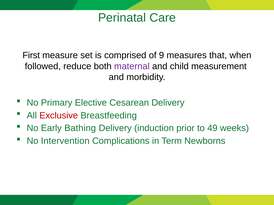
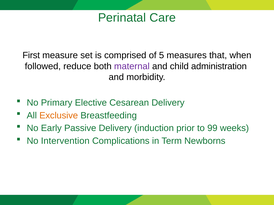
9: 9 -> 5 (162, 55)
measurement: measurement -> administration (219, 66)
Exclusive colour: red -> orange (59, 116)
Bathing: Bathing -> Passive (80, 128)
49: 49 -> 99 (212, 128)
